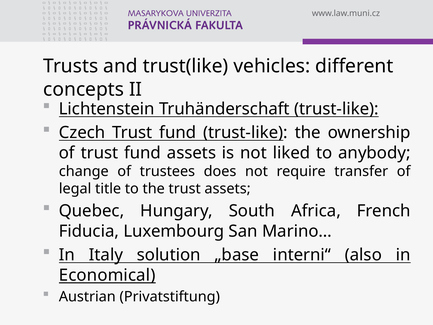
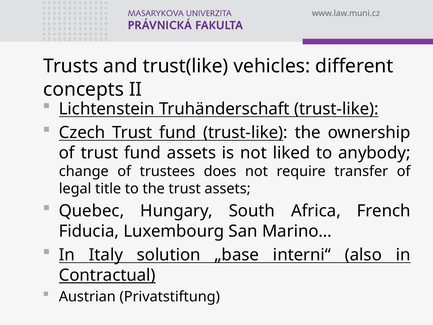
Economical: Economical -> Contractual (107, 275)
